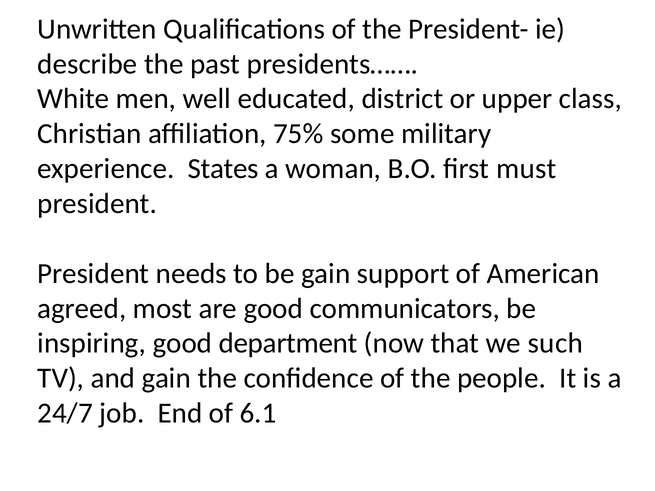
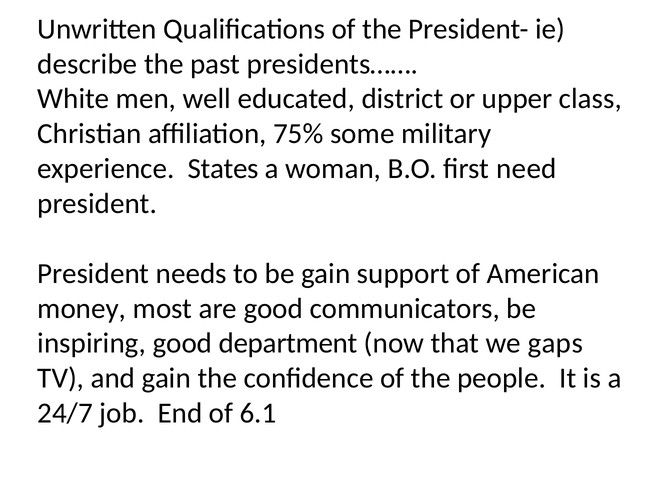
must: must -> need (526, 169)
agreed: agreed -> money (82, 309)
such: such -> gaps (555, 344)
